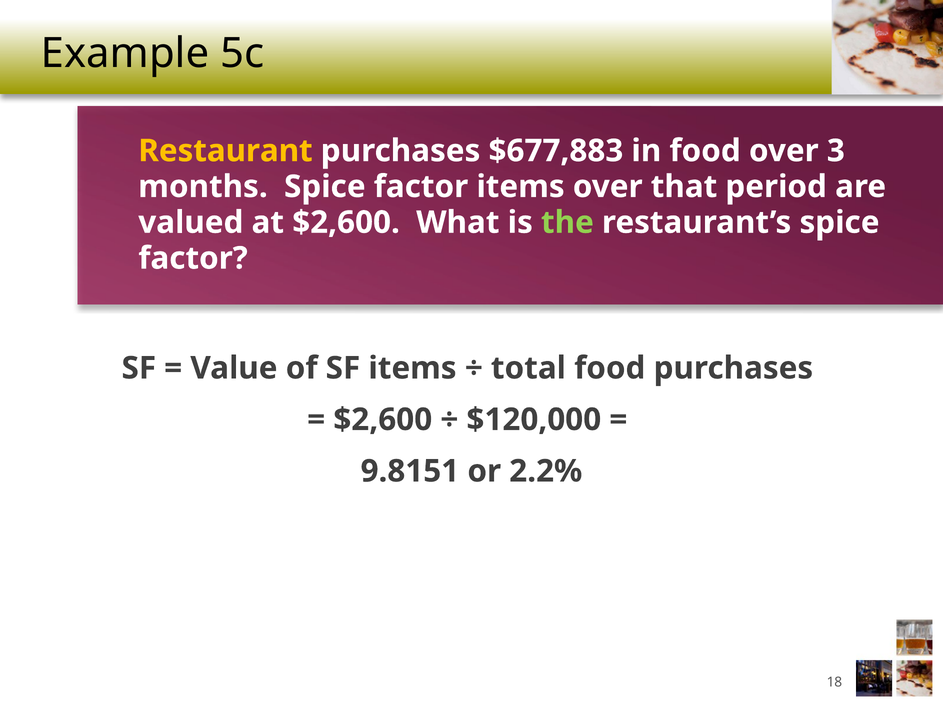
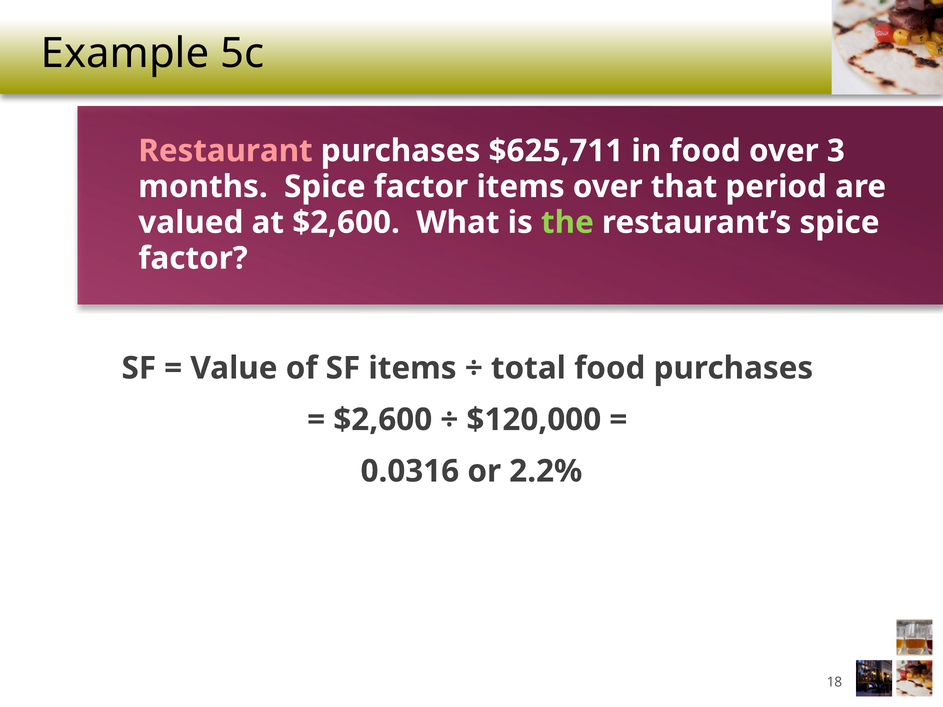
Restaurant colour: yellow -> pink (225, 151)
$677,883: $677,883 -> $625,711 (556, 151)
9.8151: 9.8151 -> 0.0316 (410, 471)
